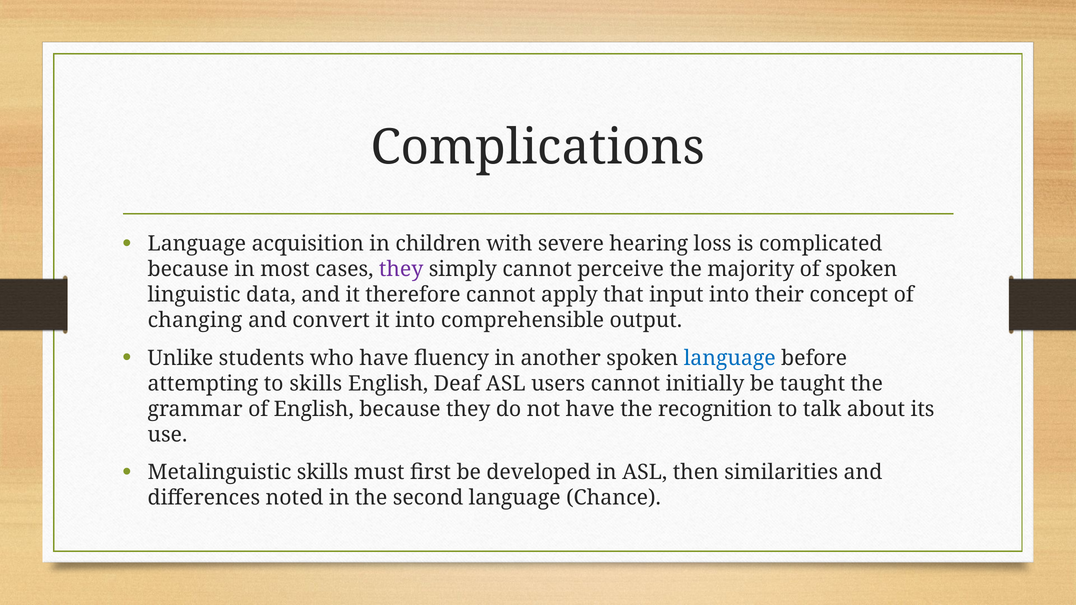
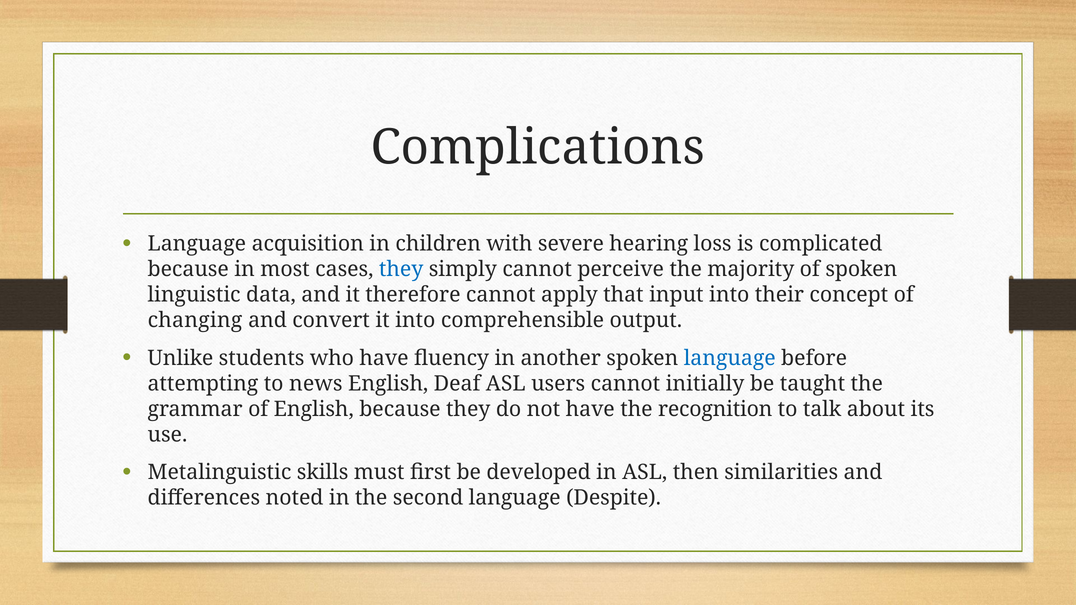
they colour: purple -> blue (401, 270)
to skills: skills -> news (316, 384)
Chance: Chance -> Despite (614, 498)
